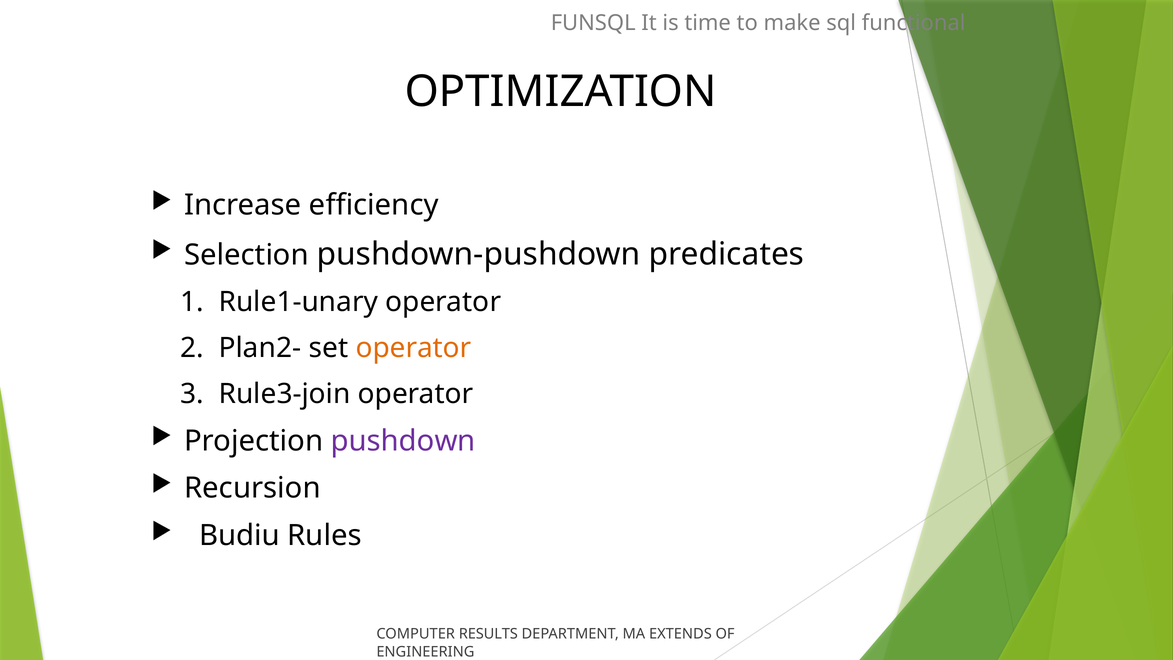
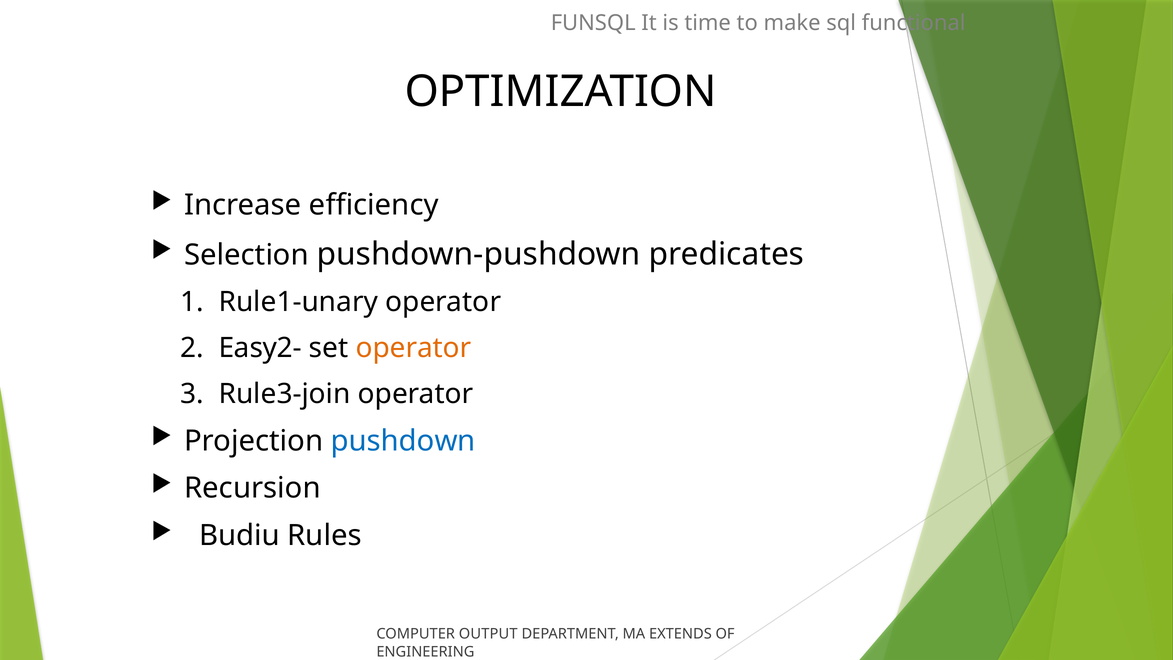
Plan2-: Plan2- -> Easy2- (260, 348)
pushdown colour: purple -> blue (403, 441)
RESULTS: RESULTS -> OUTPUT (488, 634)
